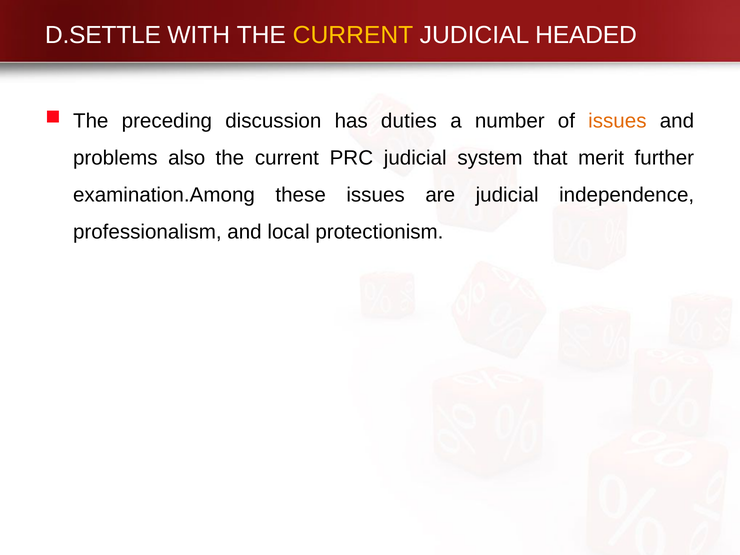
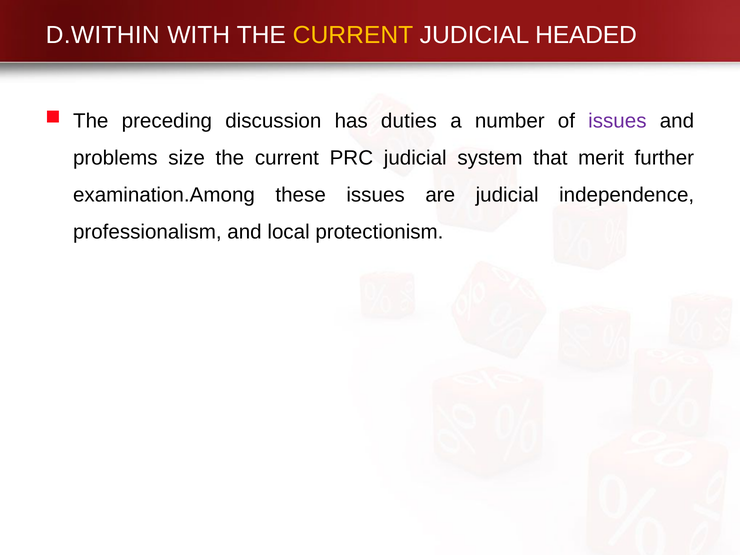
D.SETTLE: D.SETTLE -> D.WITHIN (103, 35)
issues colour: orange -> purple (617, 121)
also: also -> size (187, 158)
